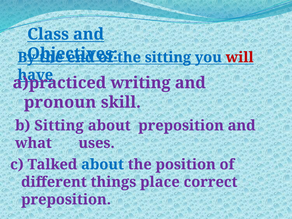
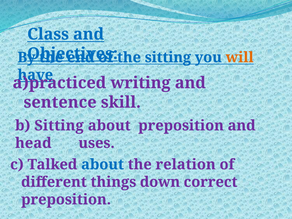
will colour: red -> orange (240, 57)
pronoun: pronoun -> sentence (60, 102)
what: what -> head (33, 143)
position: position -> relation (186, 165)
place: place -> down (160, 182)
